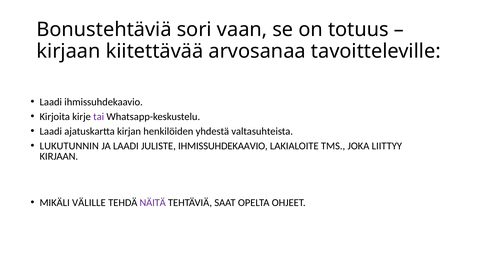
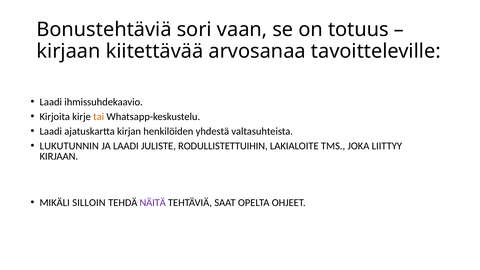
tai colour: purple -> orange (99, 117)
JULISTE IHMISSUHDEKAAVIO: IHMISSUHDEKAAVIO -> RODULLISTETTUIHIN (223, 146)
VÄLILLE: VÄLILLE -> SILLOIN (89, 203)
